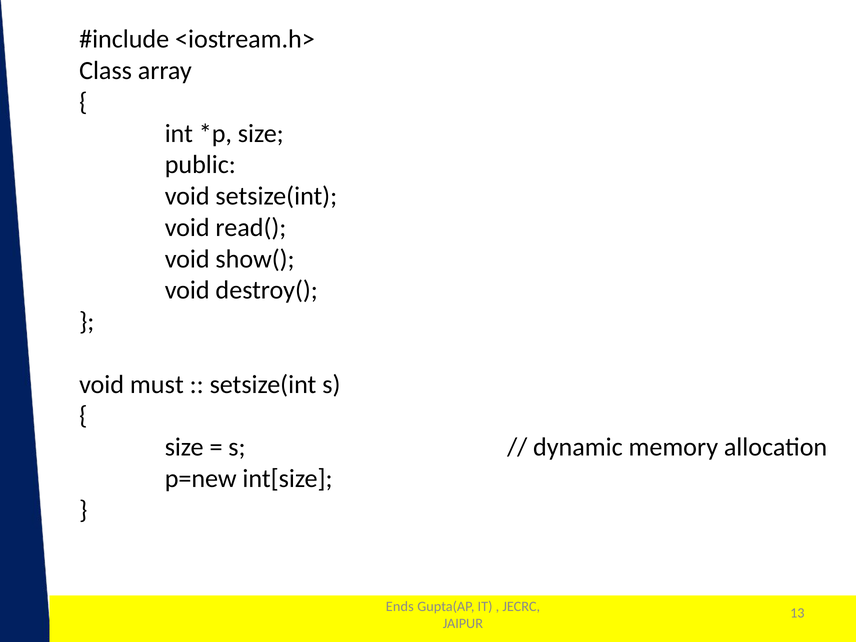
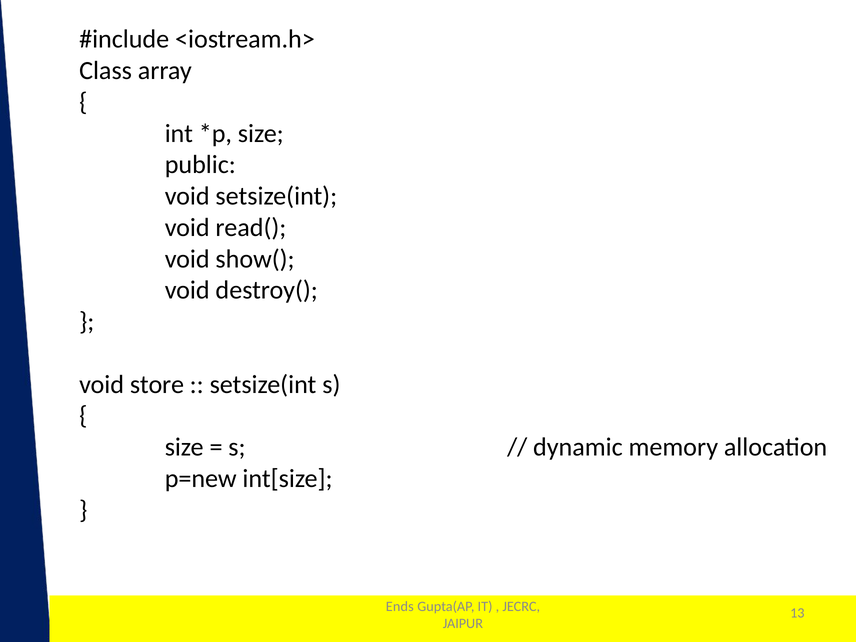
must: must -> store (157, 384)
